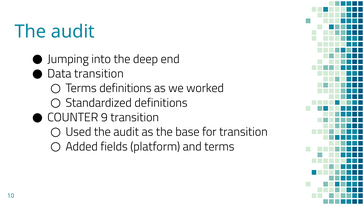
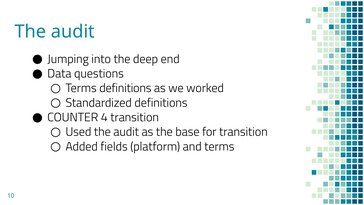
Data transition: transition -> questions (99, 74)
9: 9 -> 4 (104, 117)
